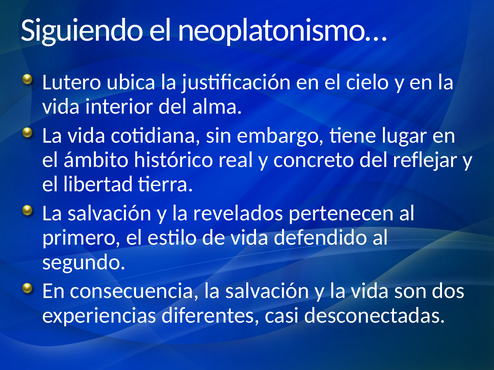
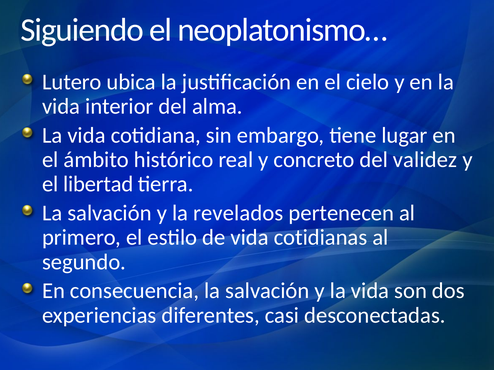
reflejar: reflejar -> validez (425, 160)
defendido: defendido -> cotidianas (321, 238)
